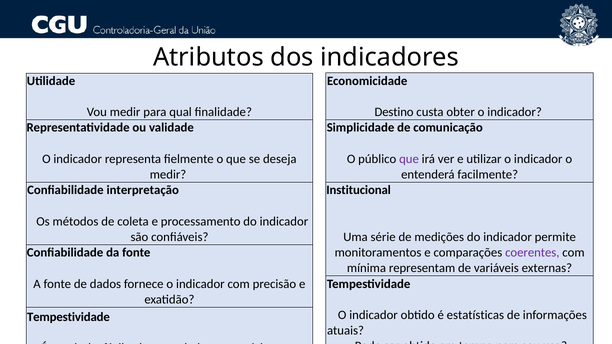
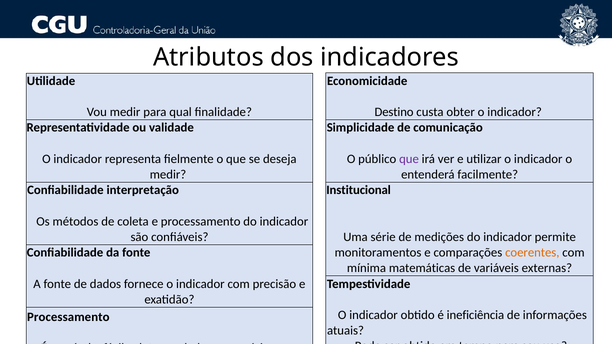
coerentes colour: purple -> orange (532, 253)
representam: representam -> matemáticas (422, 268)
estatísticas: estatísticas -> ineficiência (475, 315)
Tempestividade: Tempestividade -> Processamento (68, 317)
